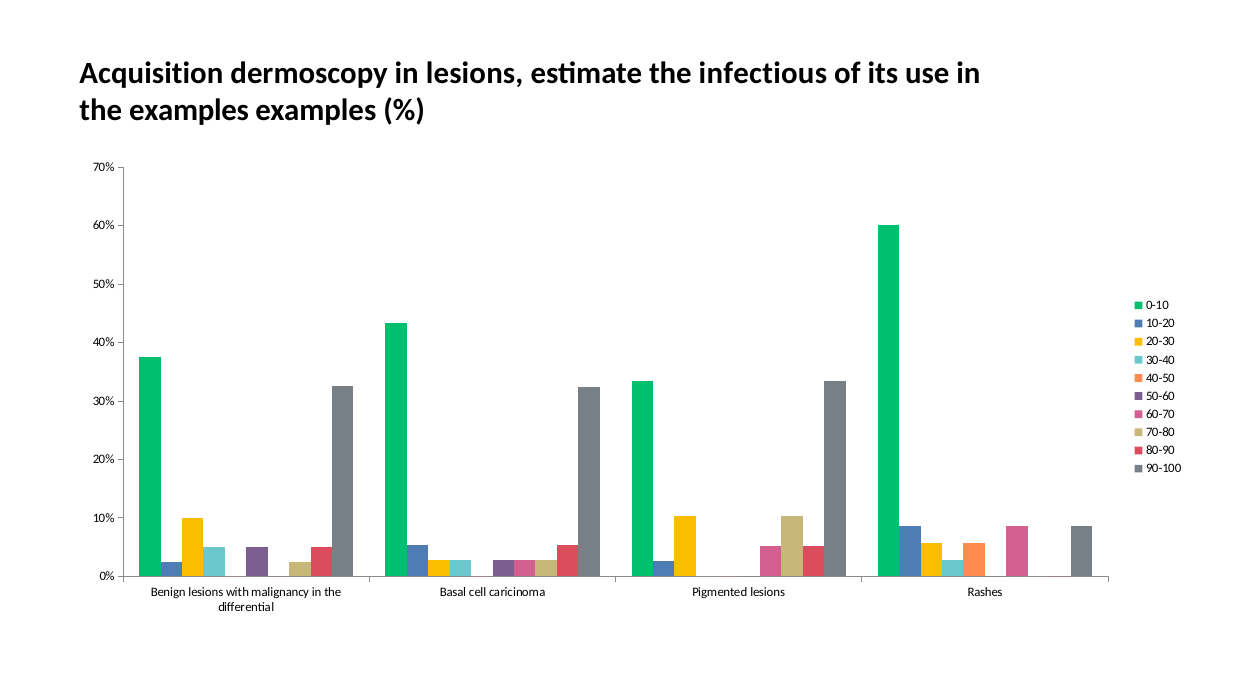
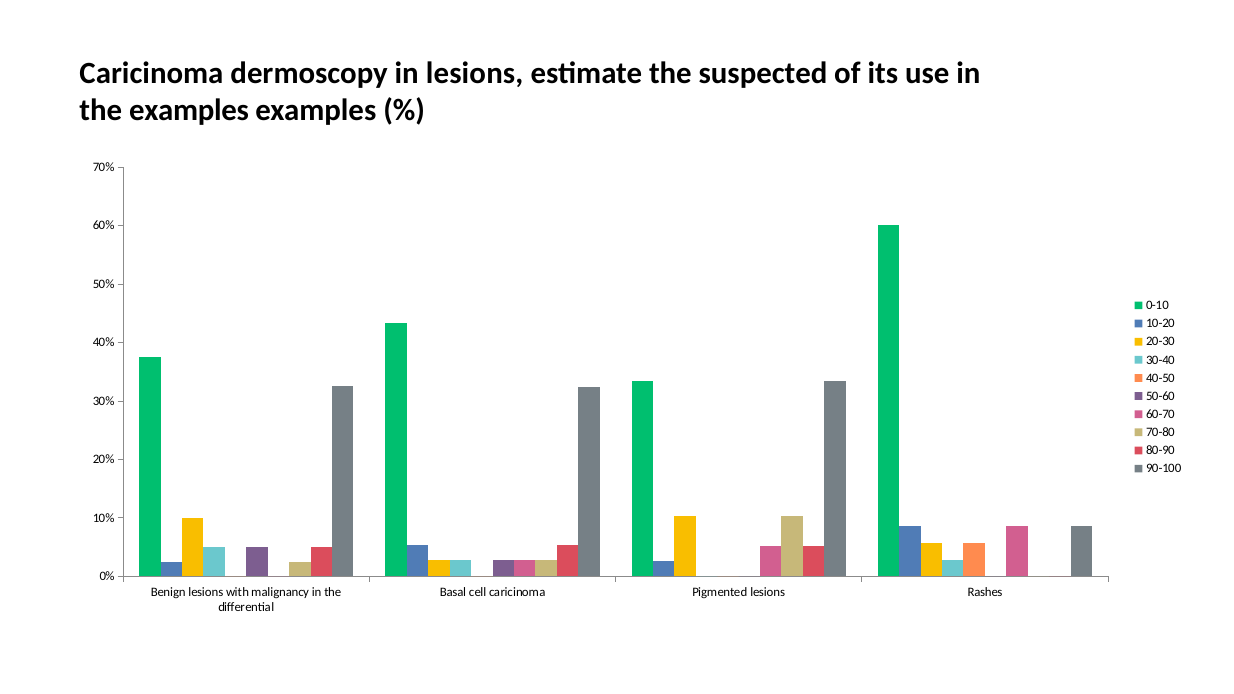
Acquisition: Acquisition -> Caricinoma (151, 73)
infectious: infectious -> suspected (763, 73)
